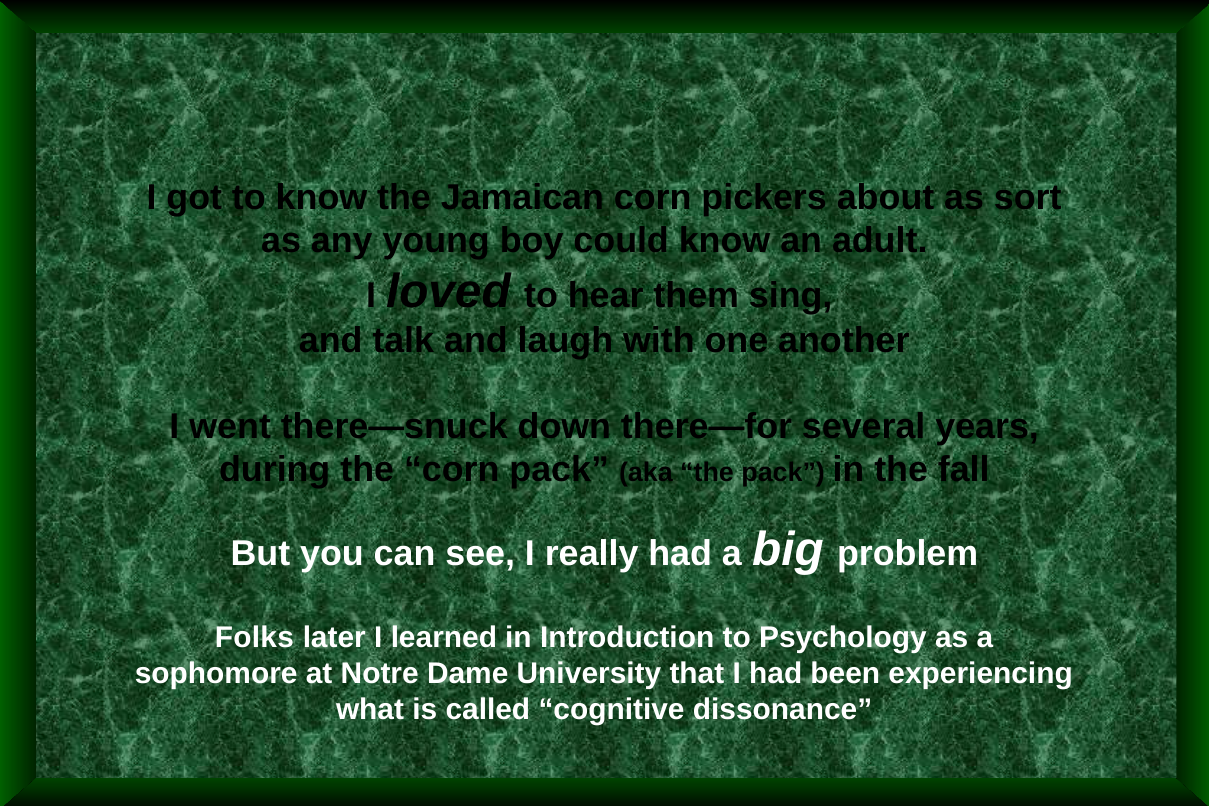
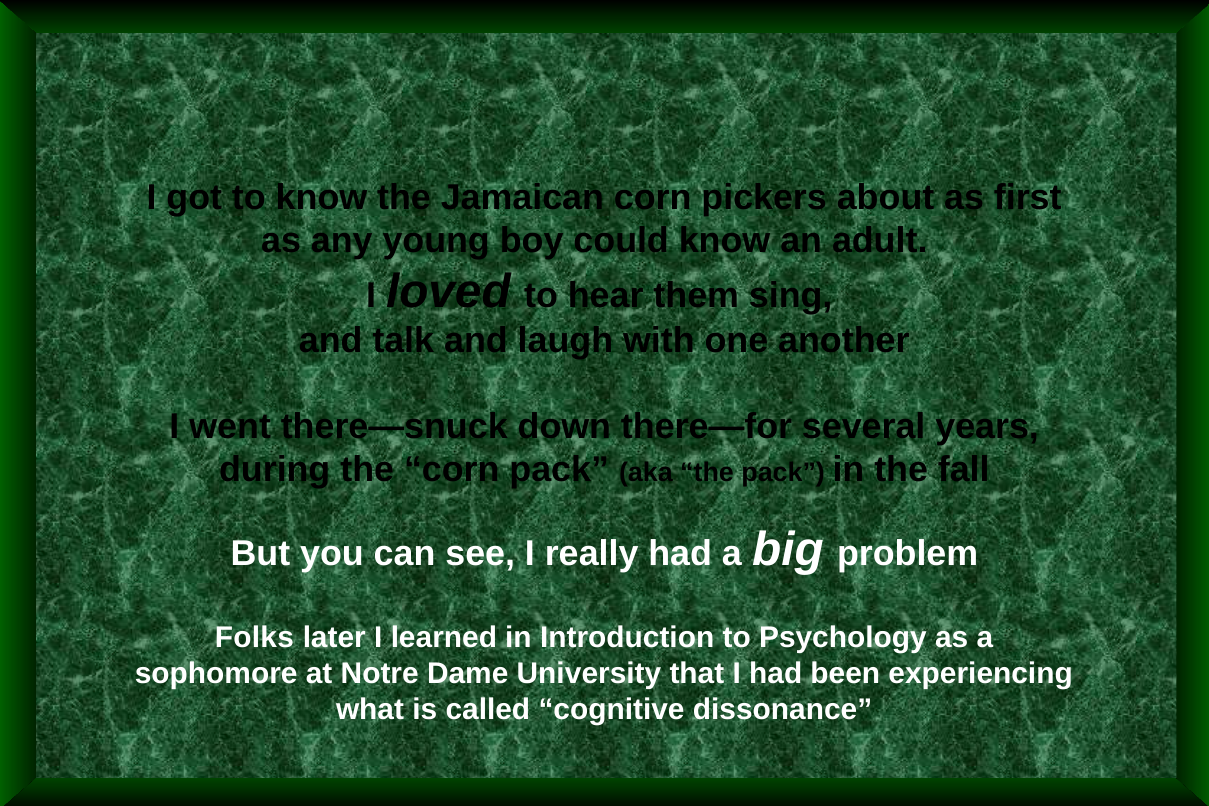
sort: sort -> first (1028, 198)
